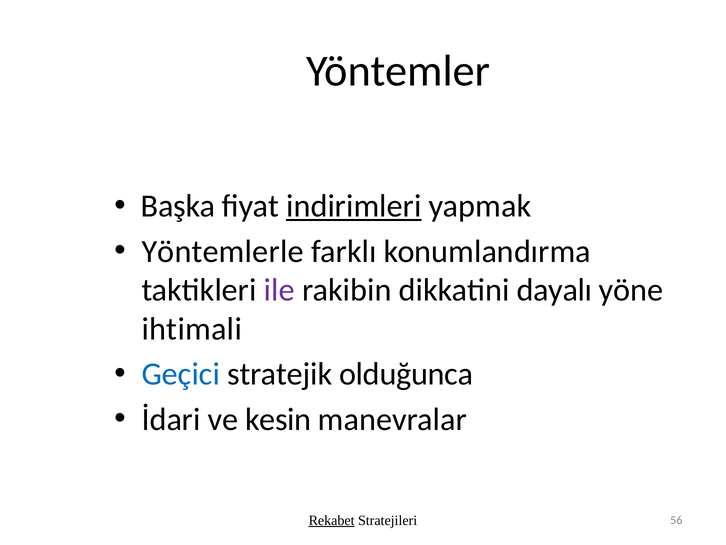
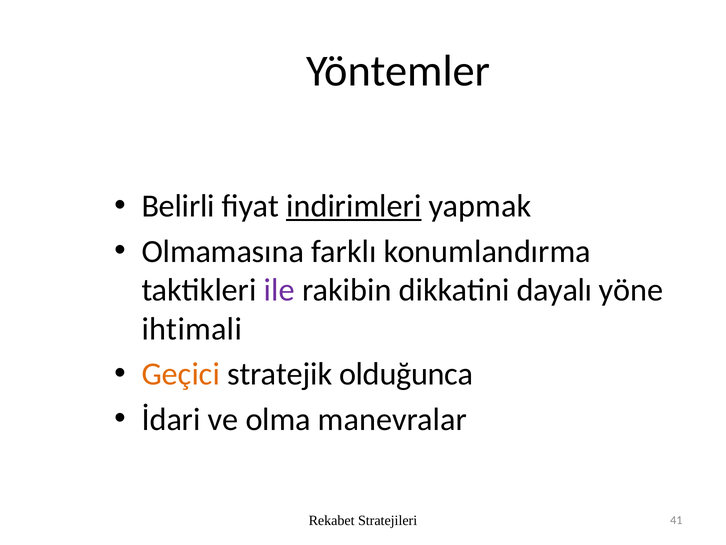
Başka: Başka -> Belirli (178, 206)
Yöntemlerle: Yöntemlerle -> Olmamasına (223, 251)
Geçici colour: blue -> orange (181, 374)
kesin: kesin -> olma (278, 419)
Rekabet underline: present -> none (332, 520)
56: 56 -> 41 (676, 520)
